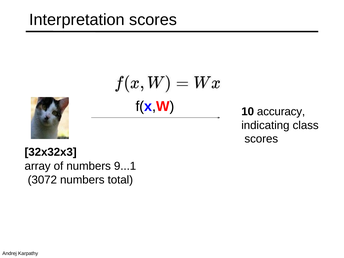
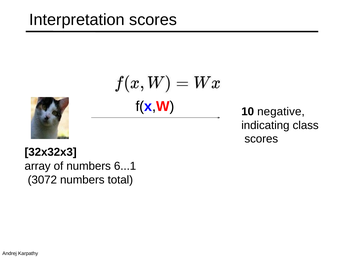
accuracy: accuracy -> negative (281, 112)
9...1: 9...1 -> 6...1 (125, 166)
